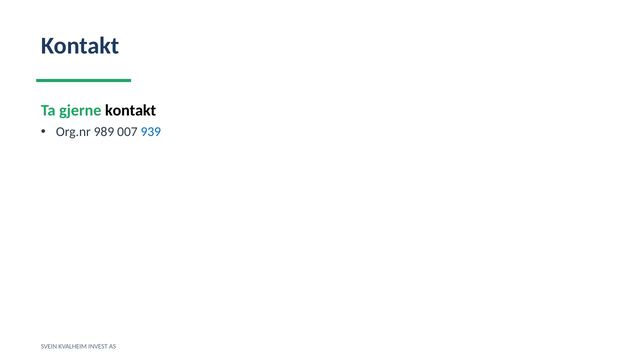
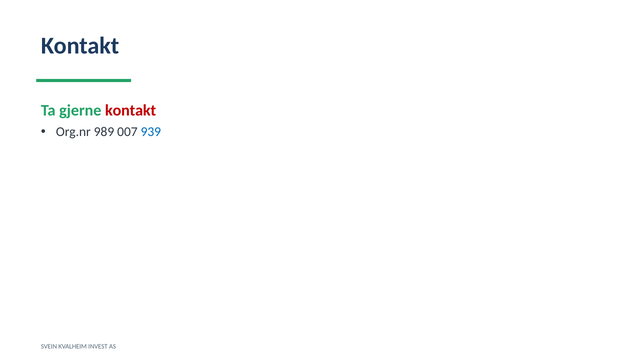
kontakt colour: black -> red (131, 111)
